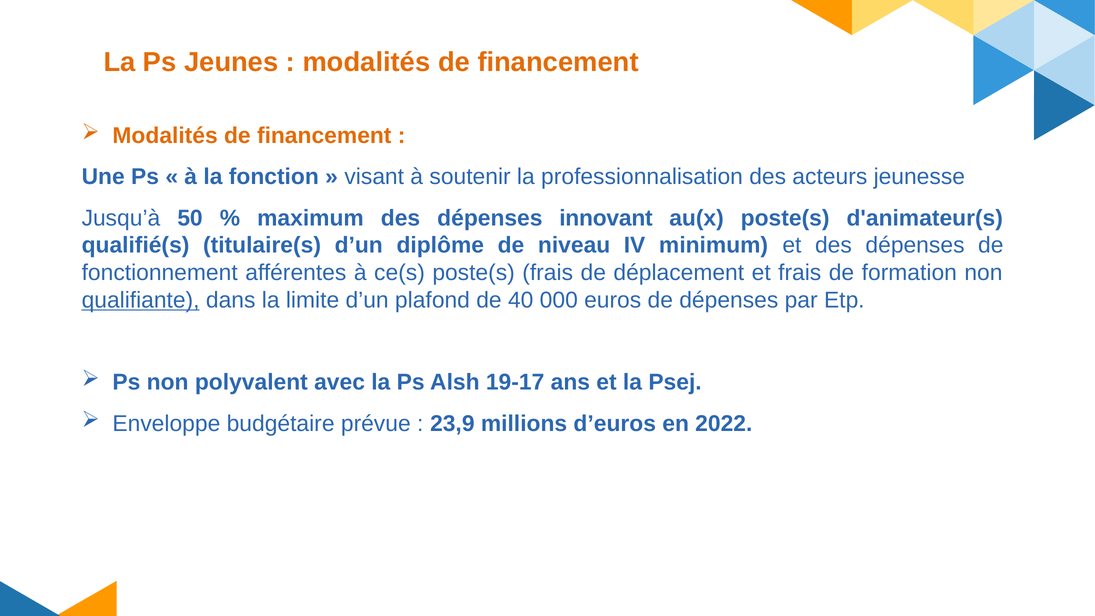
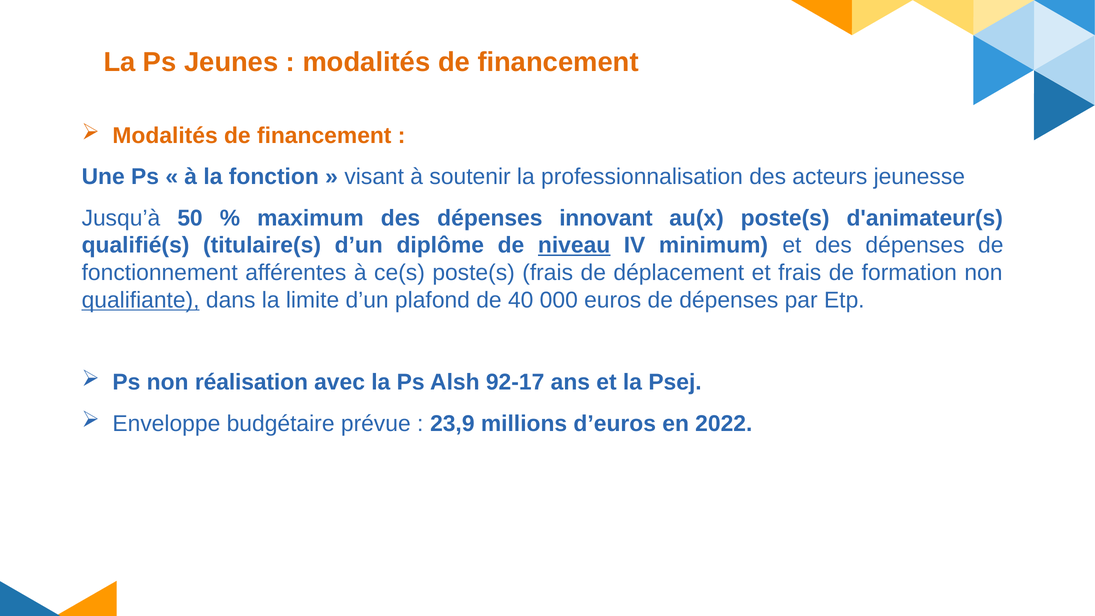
niveau underline: none -> present (574, 245)
polyvalent: polyvalent -> réalisation (251, 382)
19-17: 19-17 -> 92-17 (515, 382)
